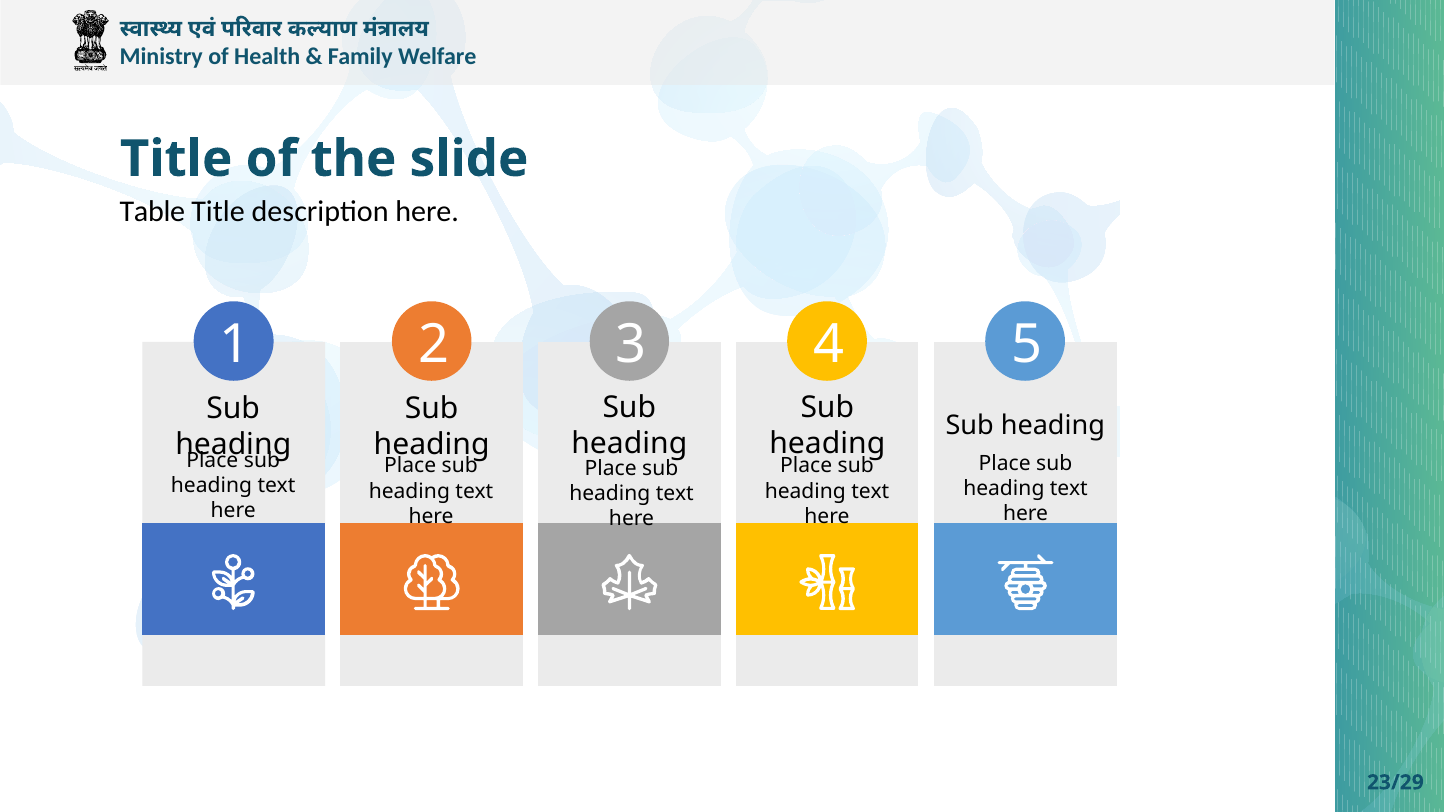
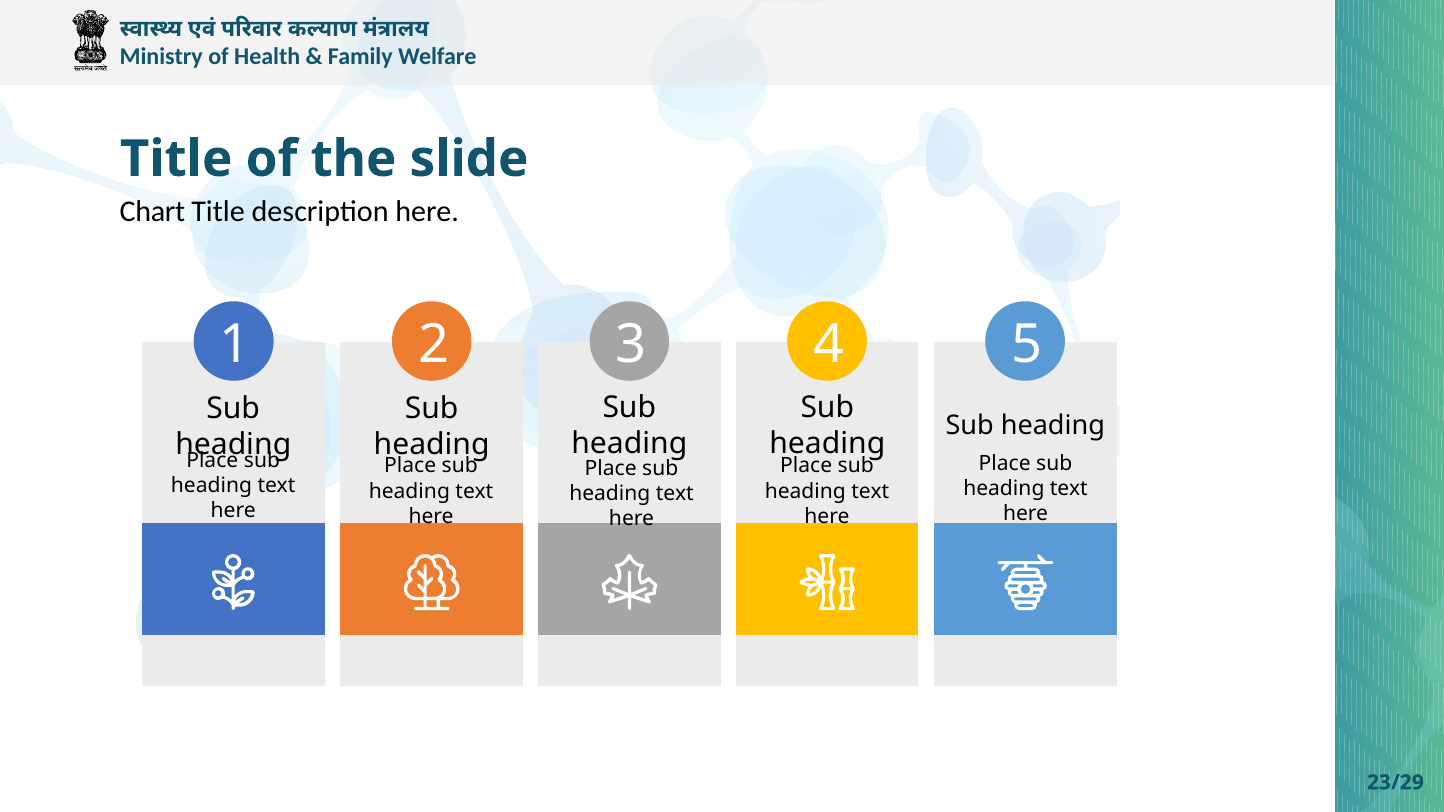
Table: Table -> Chart (152, 212)
